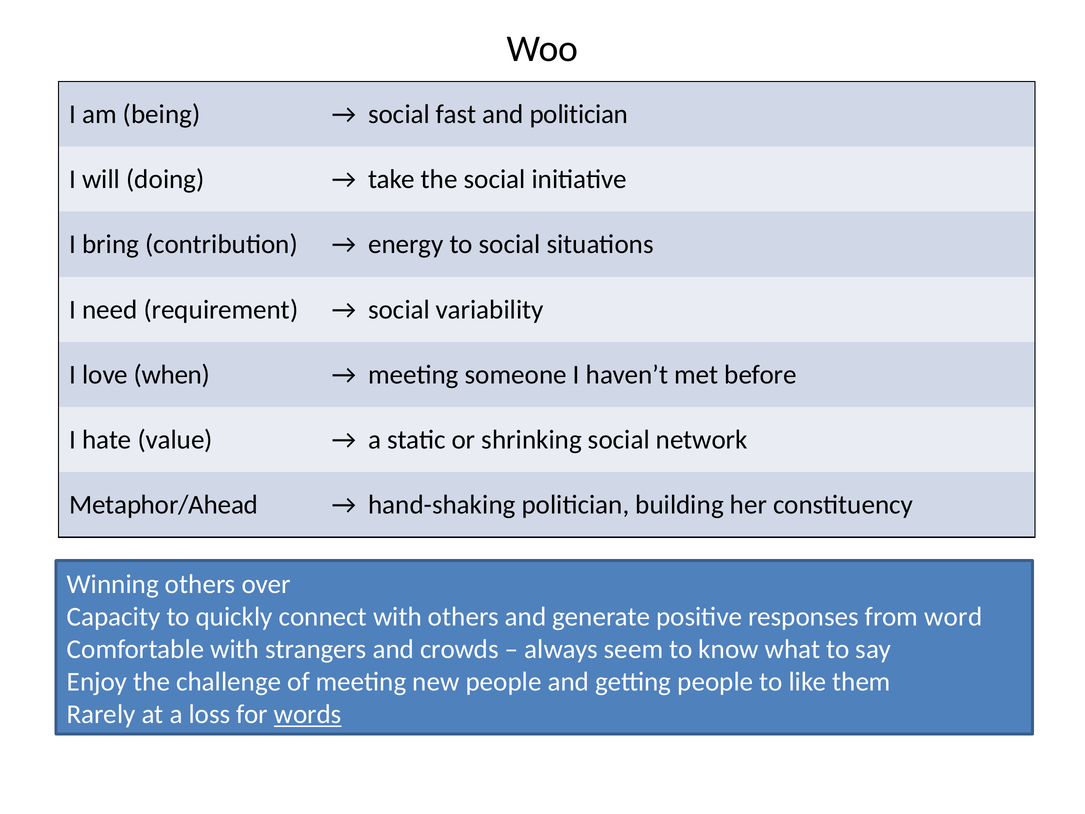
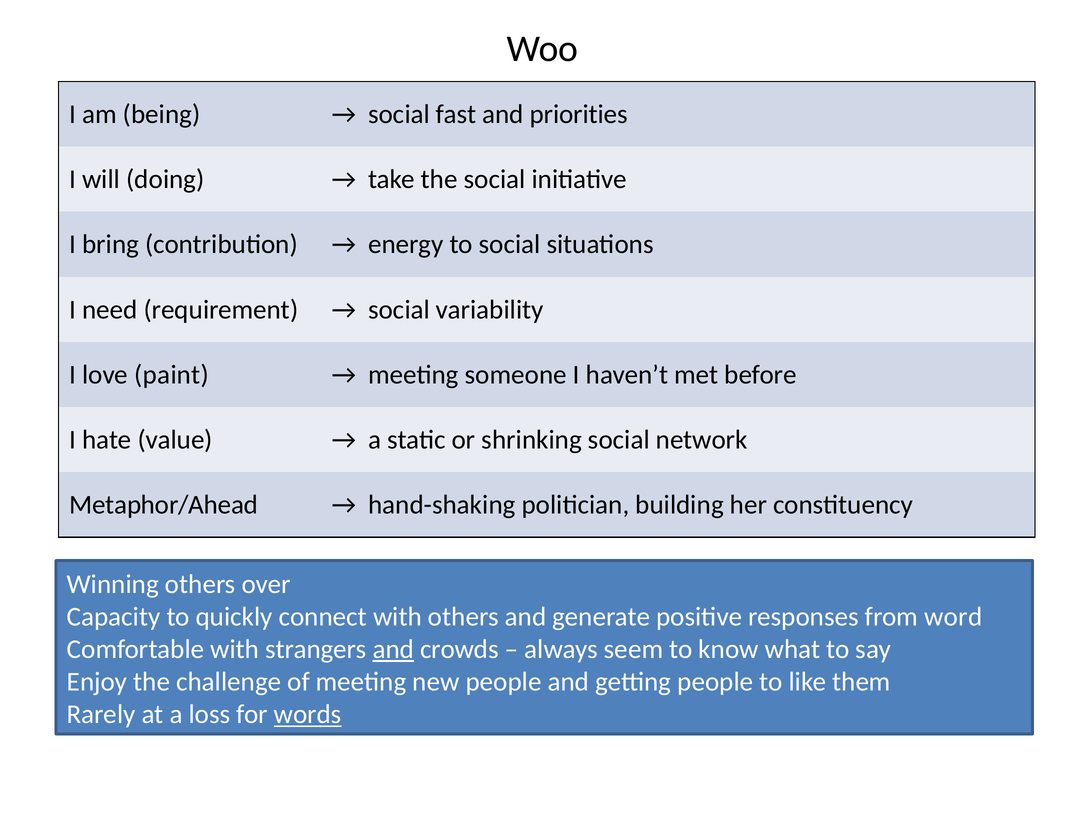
and politician: politician -> priorities (579, 114)
when: when -> paint (172, 375)
and underline: none -> present (393, 649)
